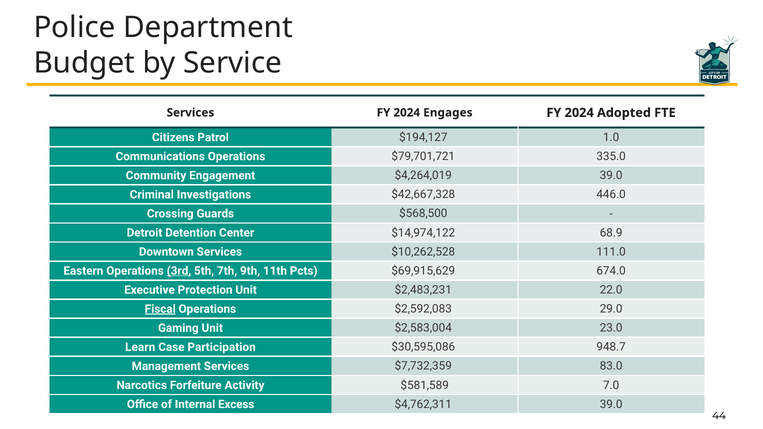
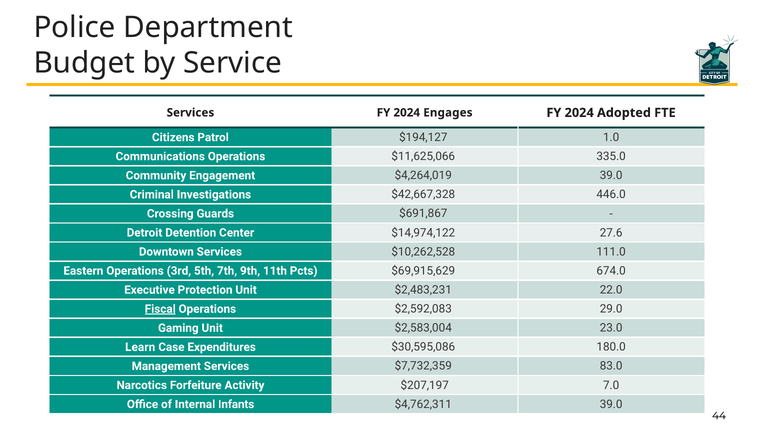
$79,701,721: $79,701,721 -> $11,625,066 (423, 156)
$568,500: $568,500 -> $691,867 (423, 214)
68.9: 68.9 -> 27.6 (611, 233)
3rd underline: present -> none (179, 271)
Participation: Participation -> Expenditures (222, 347)
948.7: 948.7 -> 180.0 (611, 347)
$581,589: $581,589 -> $207,197 (425, 385)
Excess: Excess -> Infants (236, 404)
